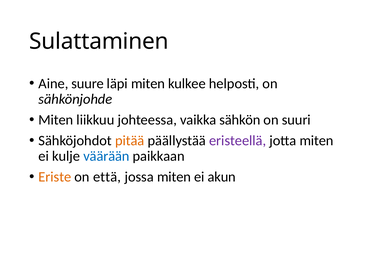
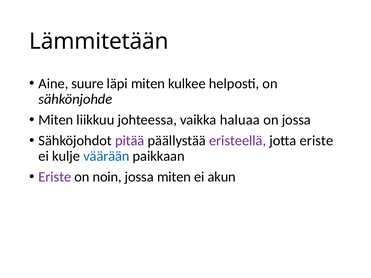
Sulattaminen: Sulattaminen -> Lämmitetään (99, 42)
sähkön: sähkön -> haluaa (240, 120)
on suuri: suuri -> jossa (296, 120)
pitää colour: orange -> purple (130, 141)
jotta miten: miten -> eriste (316, 141)
Eriste colour: orange -> purple (55, 177)
että: että -> noin (107, 177)
